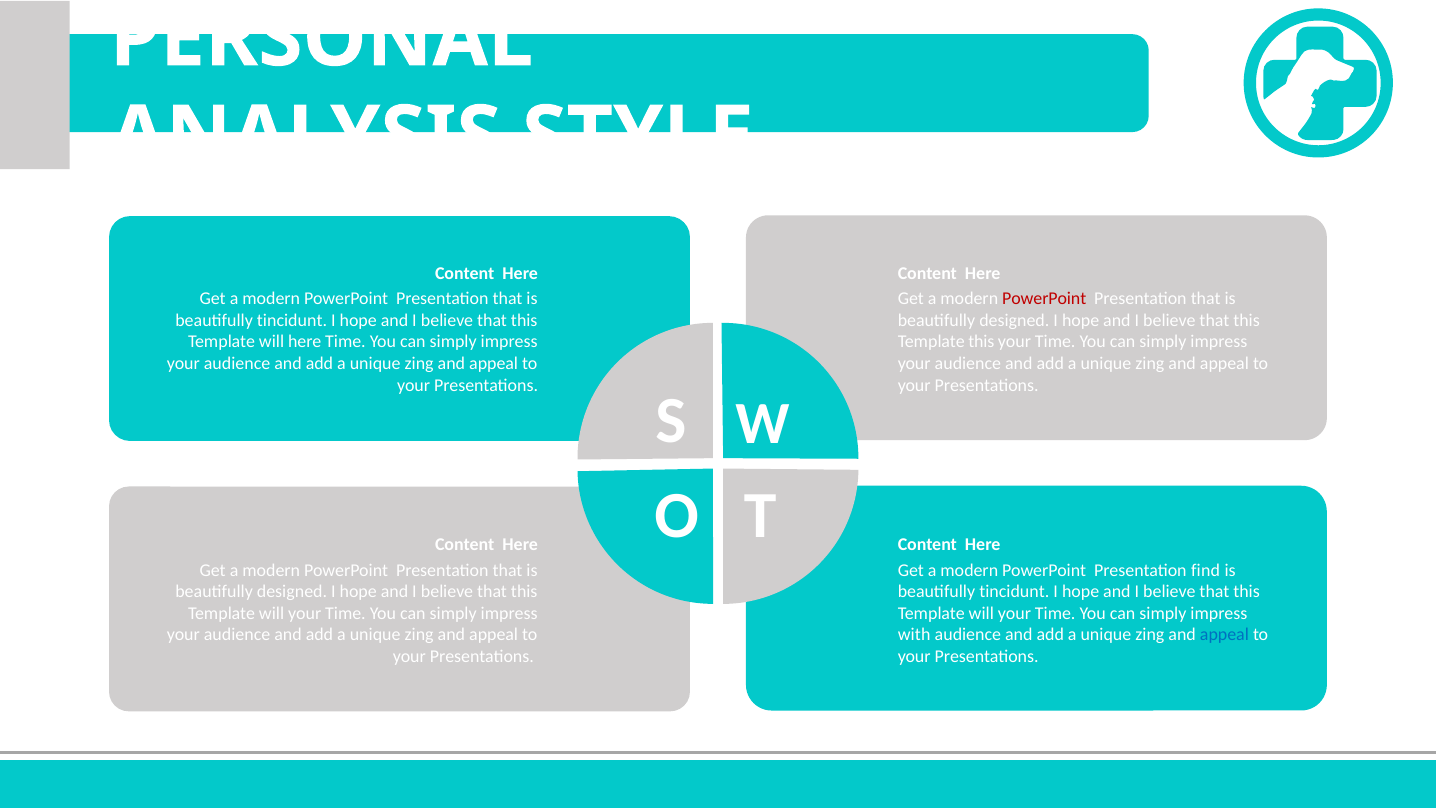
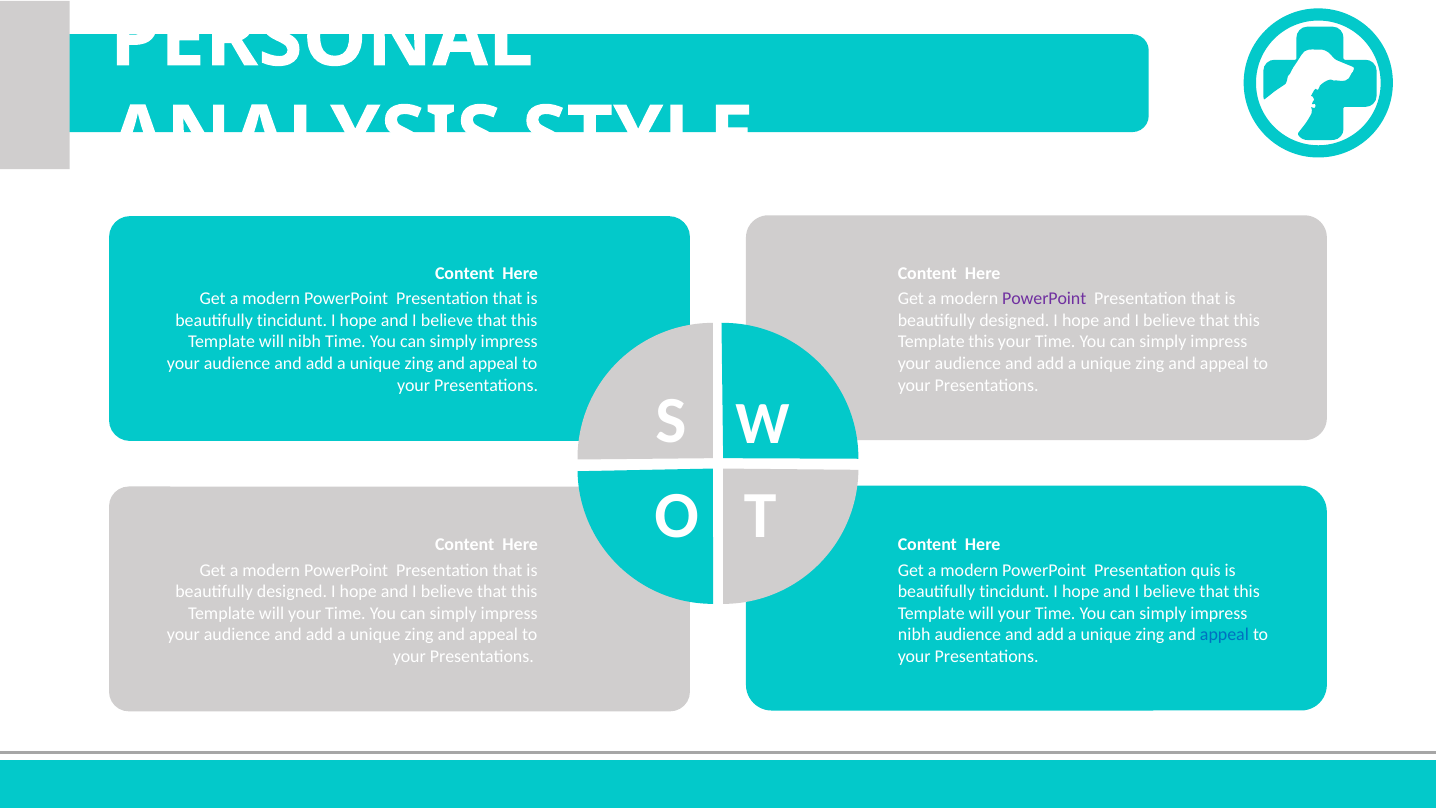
PowerPoint colour: red -> purple (1044, 299)
will here: here -> nibh (305, 342)
find: find -> quis (1206, 570)
with: with -> nibh (914, 635)
